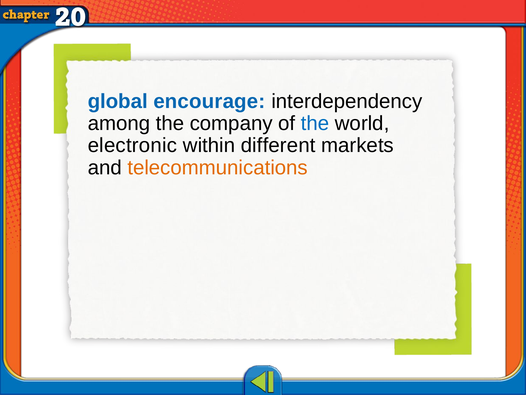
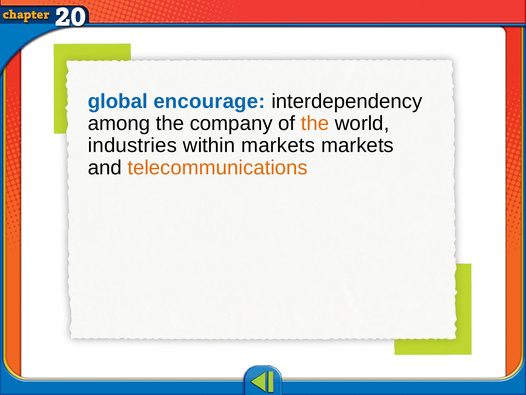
the colour: blue -> orange (315, 123)
electronic: electronic -> industries (132, 145)
within different: different -> markets (278, 145)
